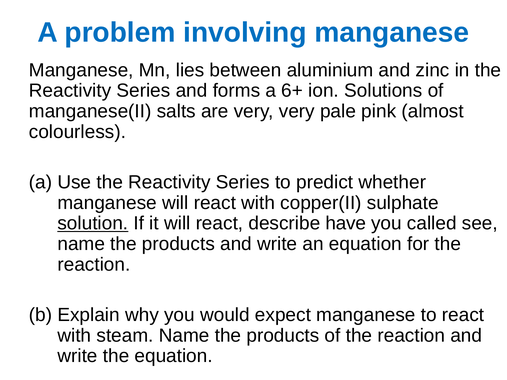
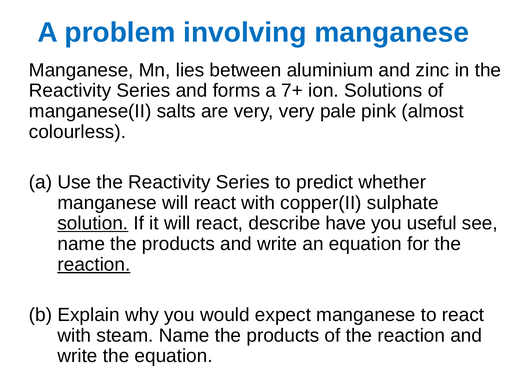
6+: 6+ -> 7+ (292, 91)
called: called -> useful (432, 224)
reaction underline: none -> present (94, 265)
